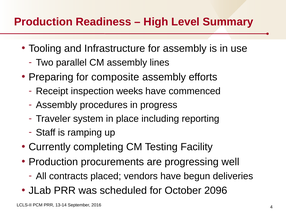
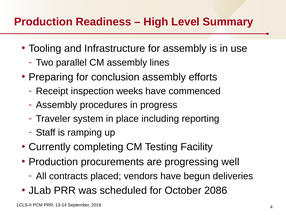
composite: composite -> conclusion (115, 77)
2096: 2096 -> 2086 (216, 190)
